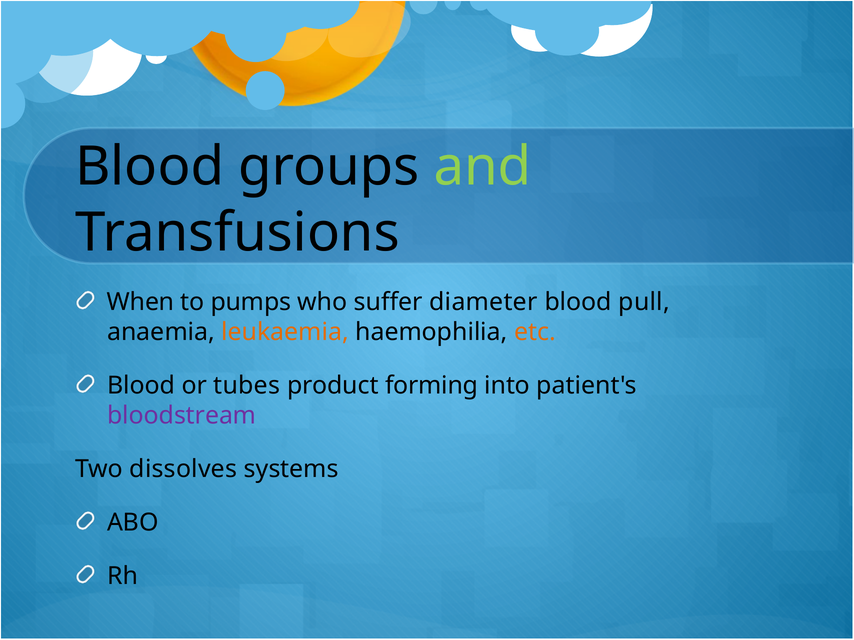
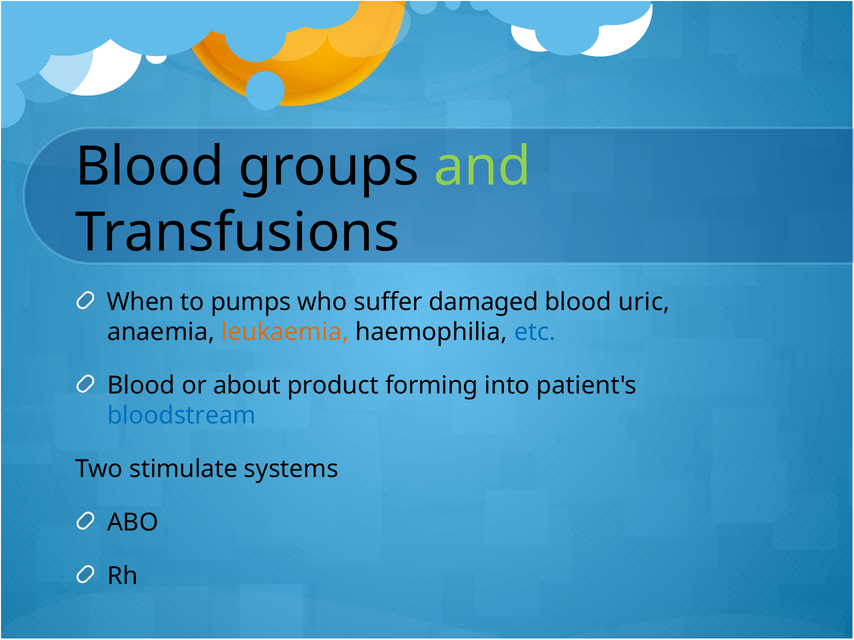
diameter: diameter -> damaged (484, 302)
pull: pull -> uric (644, 302)
etc colour: orange -> blue (535, 332)
tubes: tubes -> about (247, 386)
bloodstream colour: purple -> blue (182, 416)
dissolves: dissolves -> stimulate (184, 469)
